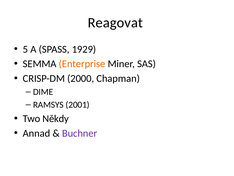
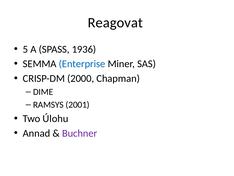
1929: 1929 -> 1936 (84, 49)
Enterprise colour: orange -> blue (82, 64)
Někdy: Někdy -> Úlohu (56, 118)
